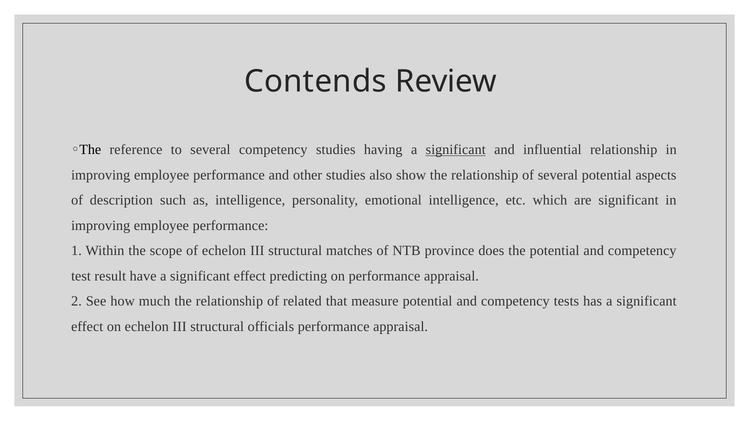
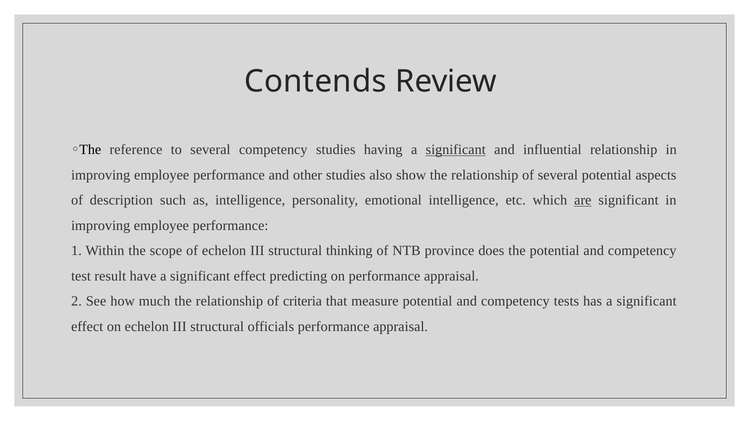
are underline: none -> present (583, 200)
matches: matches -> thinking (349, 251)
related: related -> criteria (302, 302)
